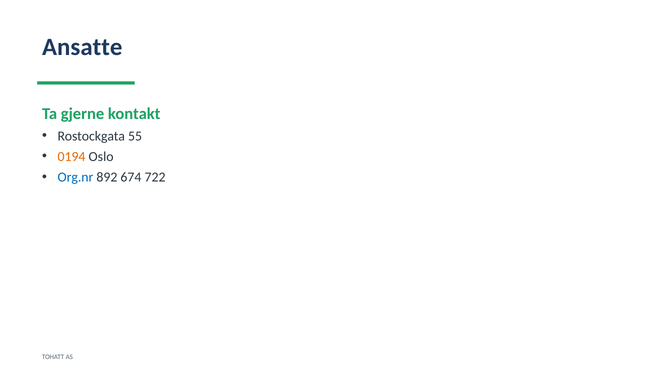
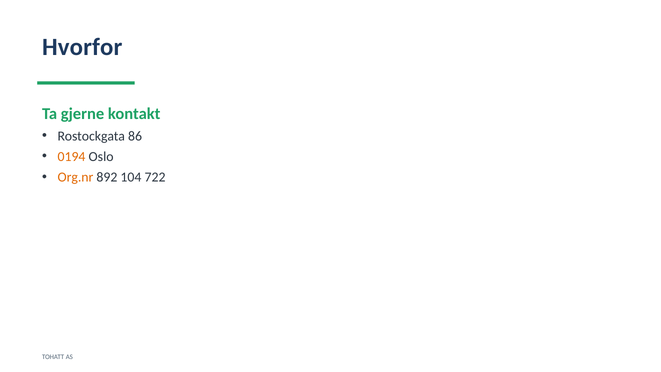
Ansatte: Ansatte -> Hvorfor (82, 47)
55: 55 -> 86 (135, 136)
Org.nr colour: blue -> orange (75, 177)
674: 674 -> 104 (131, 177)
